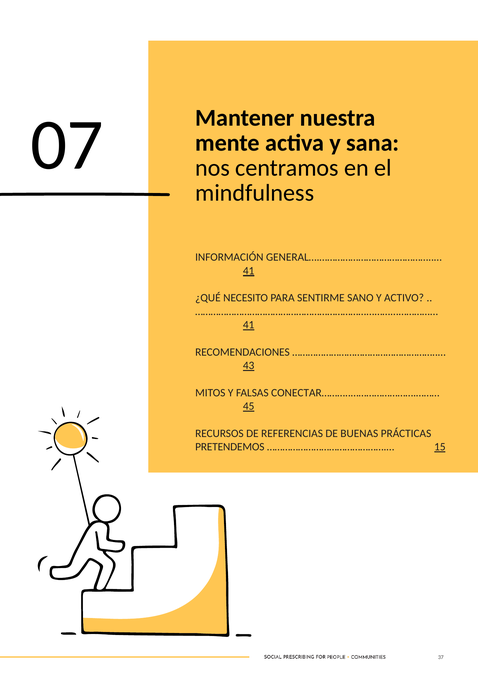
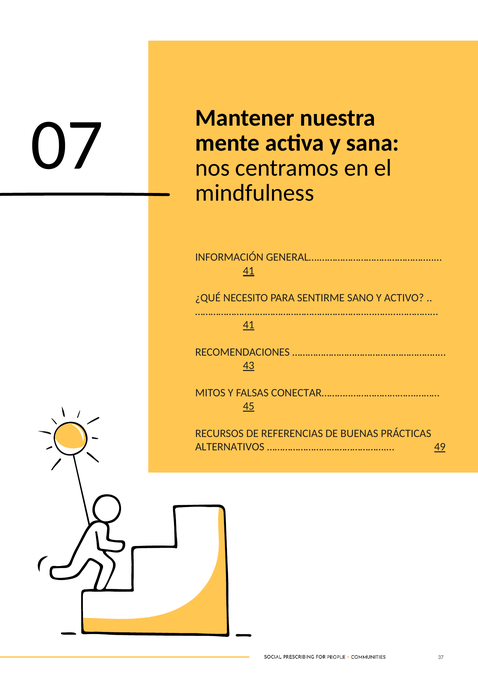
PRETENDEMOS: PRETENDEMOS -> ALTERNATIVOS (230, 447)
15: 15 -> 49 (440, 447)
